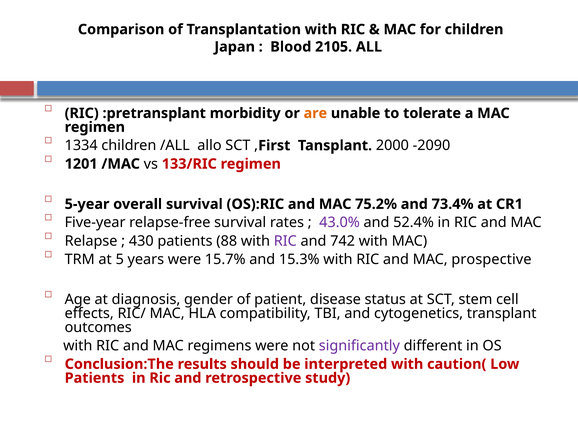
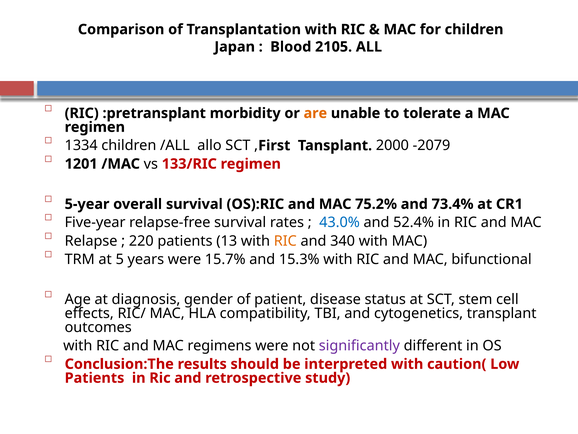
-2090: -2090 -> -2079 (431, 145)
43.0% colour: purple -> blue (339, 222)
430: 430 -> 220 (141, 241)
88: 88 -> 13 (227, 241)
RIC colour: purple -> orange (285, 241)
742: 742 -> 340 (343, 241)
prospective: prospective -> bifunctional (492, 259)
